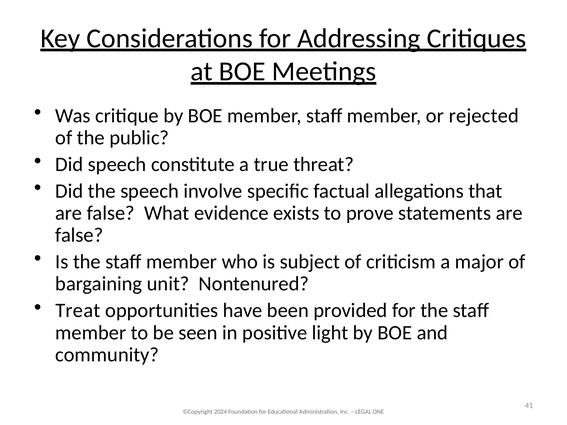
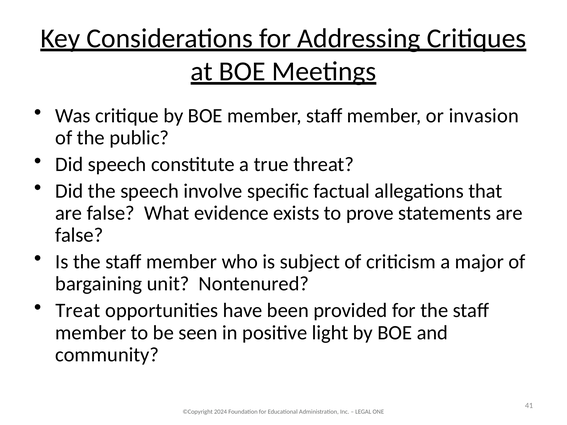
rejected: rejected -> invasion (484, 116)
